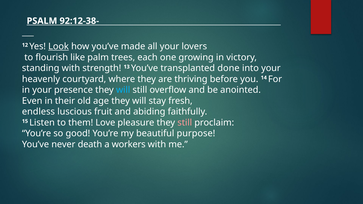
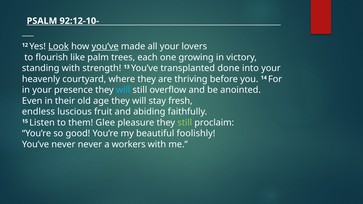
92:12-38-: 92:12-38- -> 92:12-10- (79, 21)
you’ve underline: none -> present (105, 46)
Love: Love -> Glee (105, 123)
still colour: pink -> light green (185, 123)
purpose: purpose -> foolishly (196, 134)
never death: death -> never (90, 145)
